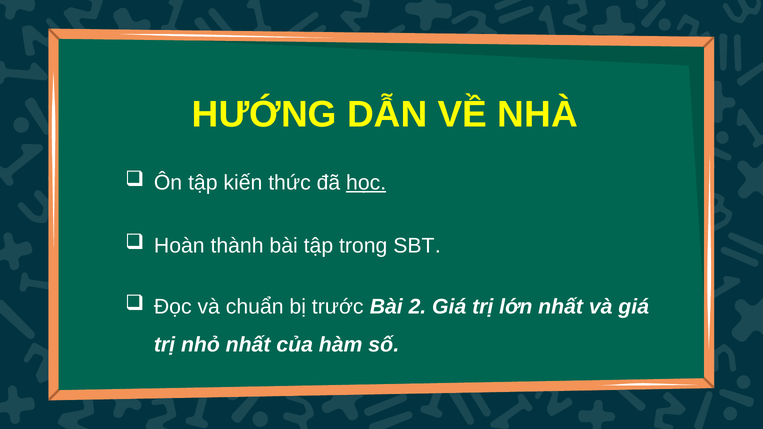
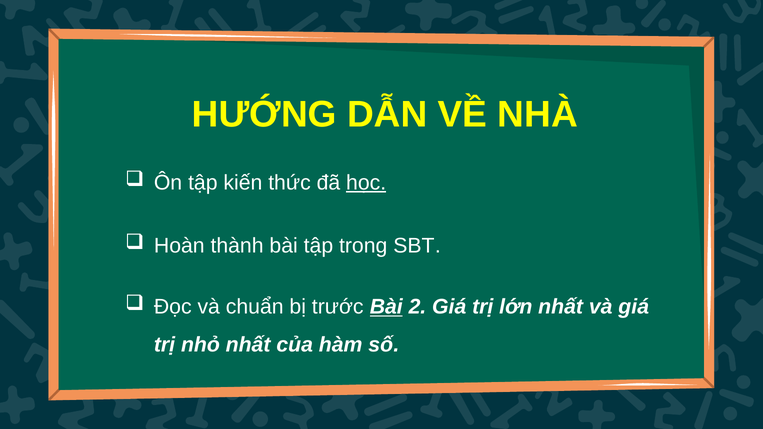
Bài underline: none -> present (386, 307)
